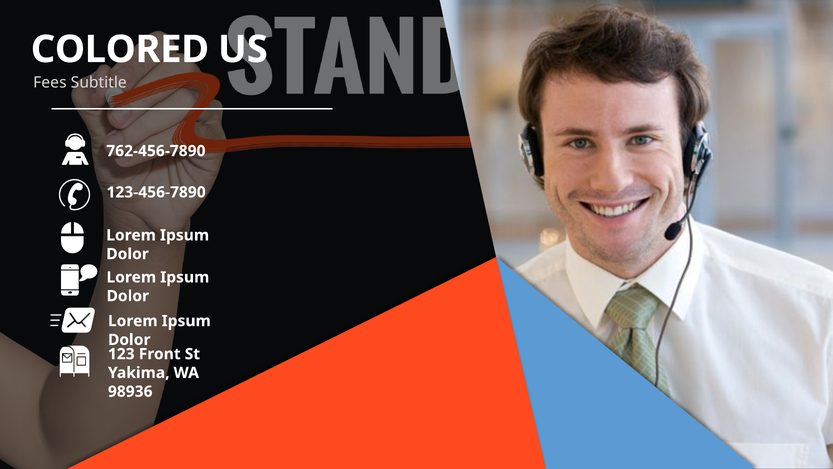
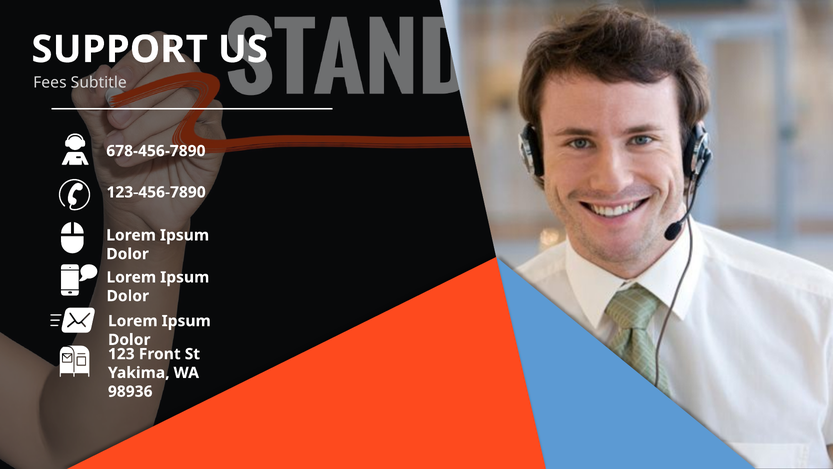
COLORED: COLORED -> SUPPORT (120, 49)
762-456-7890: 762-456-7890 -> 678-456-7890 (156, 151)
